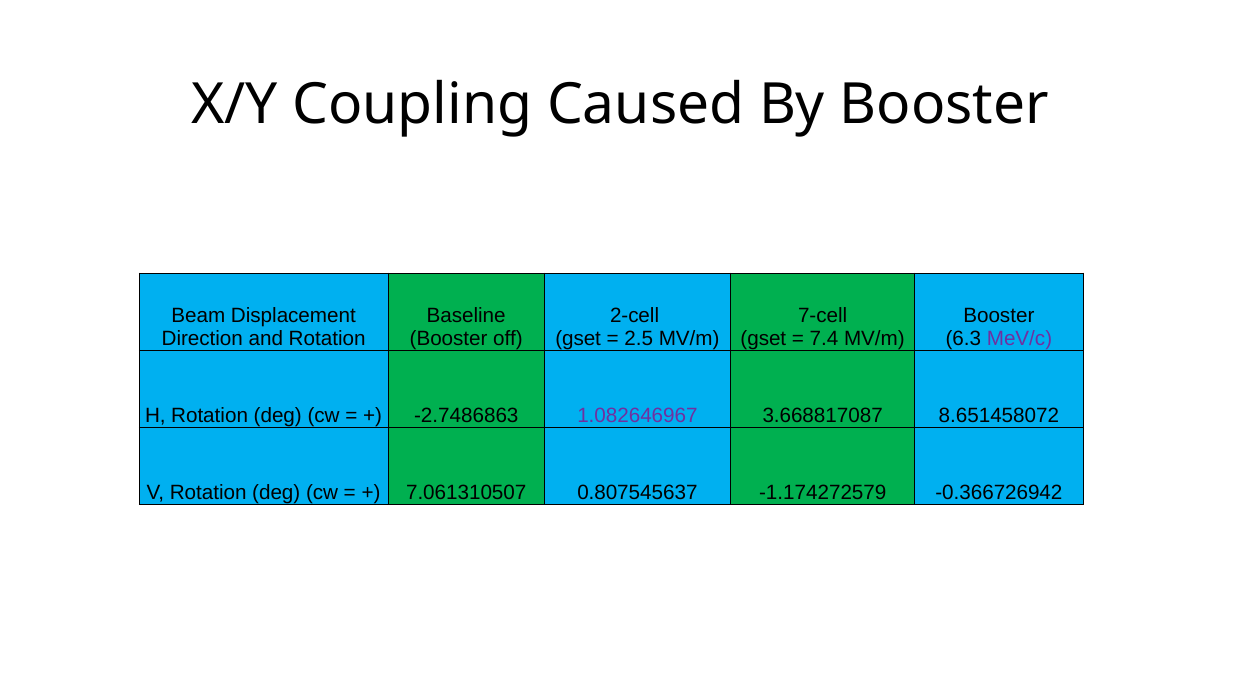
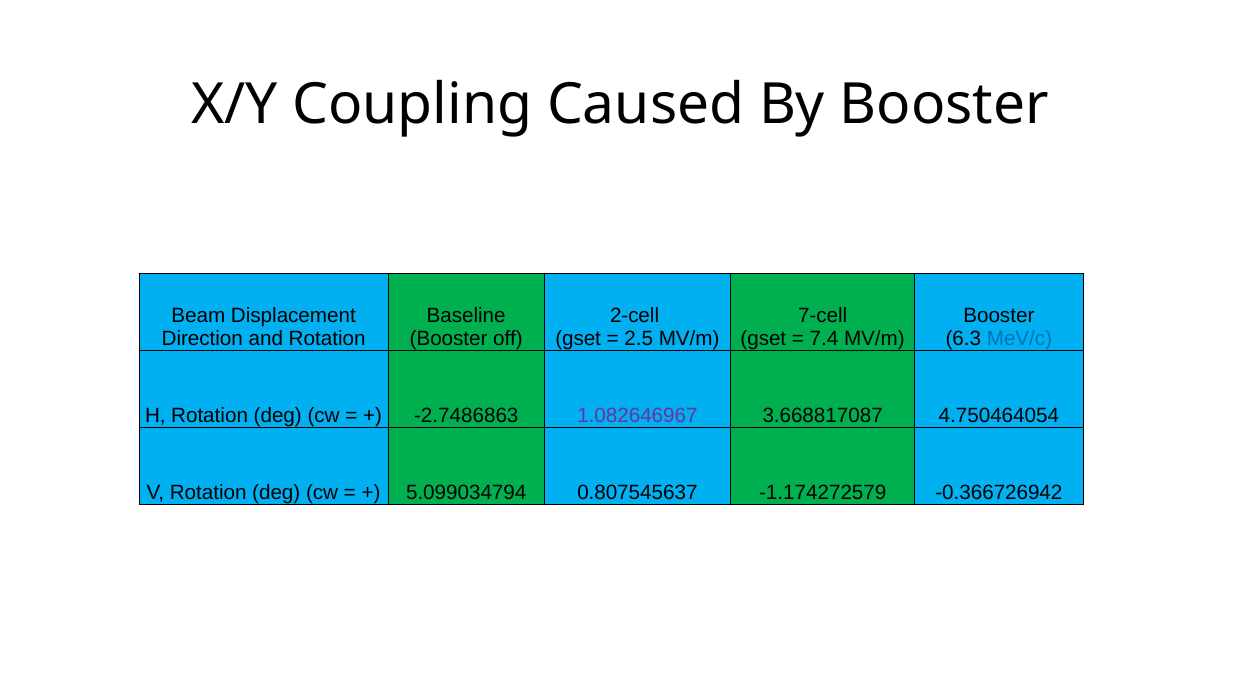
MeV/c colour: purple -> blue (1019, 339)
8.651458072: 8.651458072 -> 4.750464054 (999, 416)
7.061310507: 7.061310507 -> 5.099034794 (466, 493)
